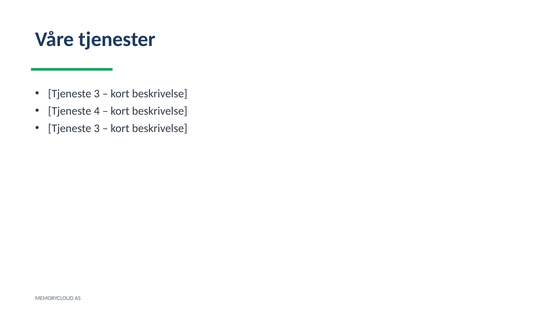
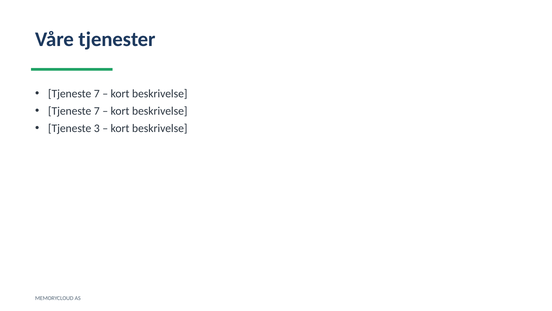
3: 3 -> 7 (97, 93)
4: 4 -> 7 (97, 111)
